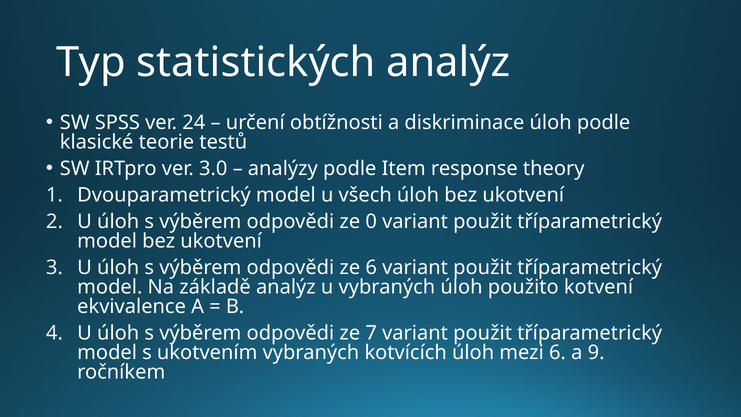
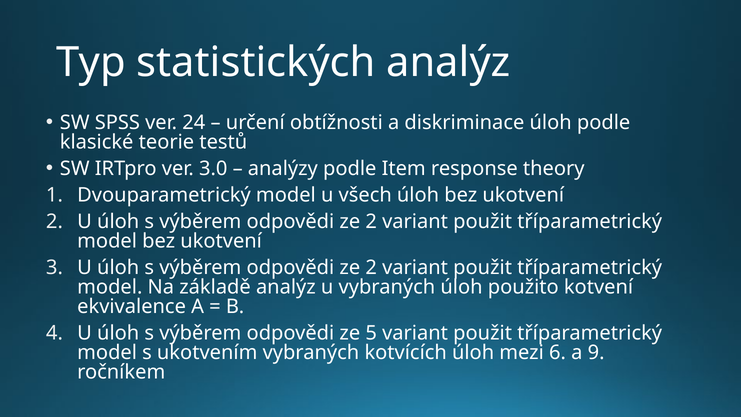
0: 0 -> 2 (371, 221)
6: 6 -> 2 (371, 267)
7: 7 -> 5 (371, 333)
